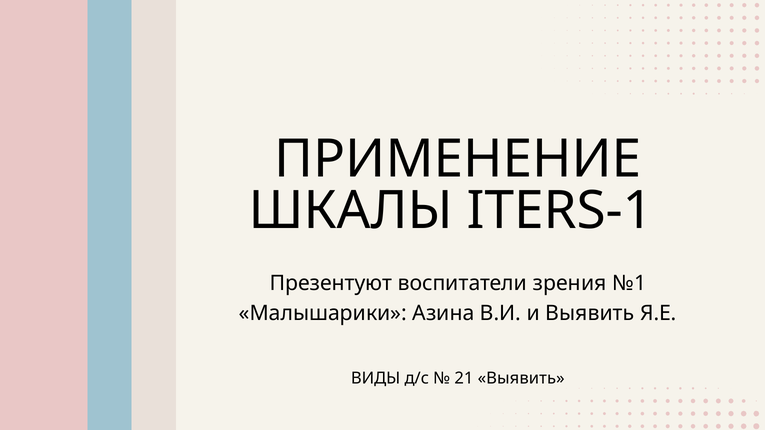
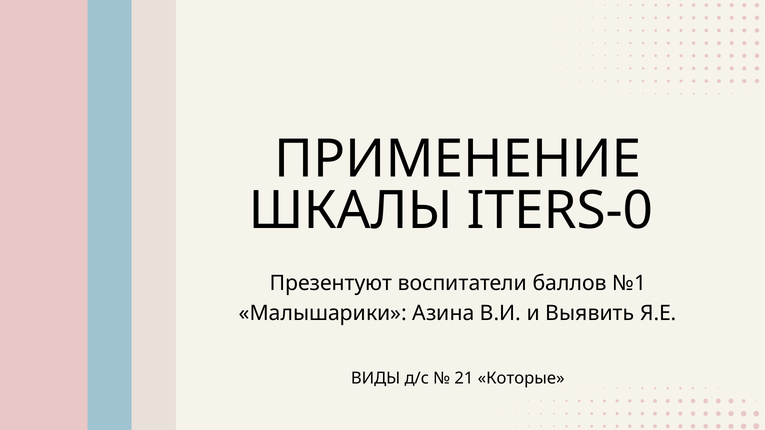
ITERS-1: ITERS-1 -> ITERS-0 (560, 211)
зрения: зрения -> баллов (570, 284)
21 Выявить: Выявить -> Которые (521, 379)
